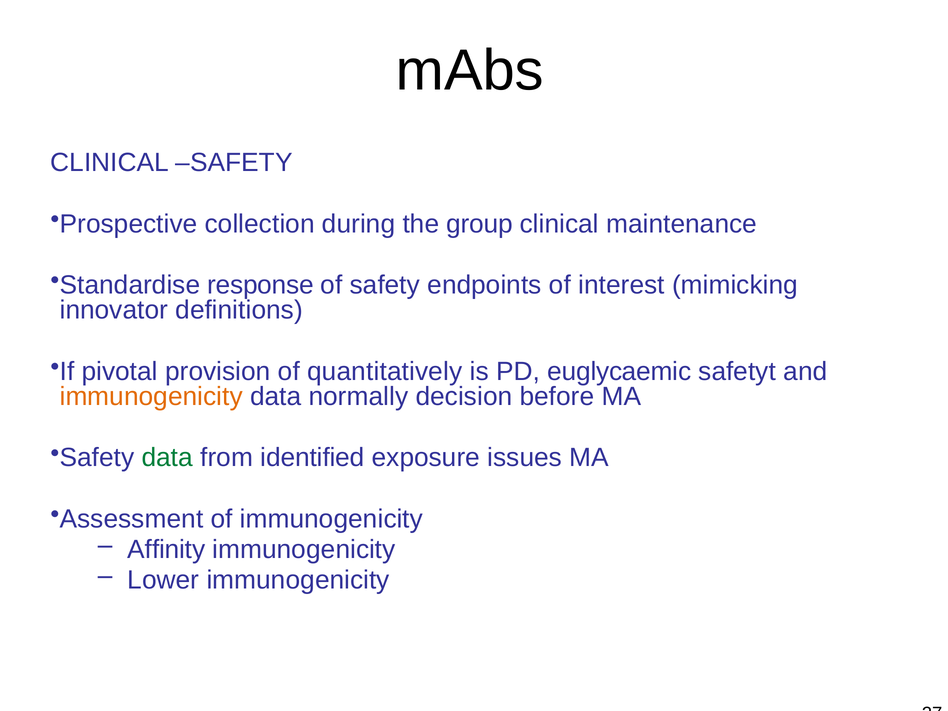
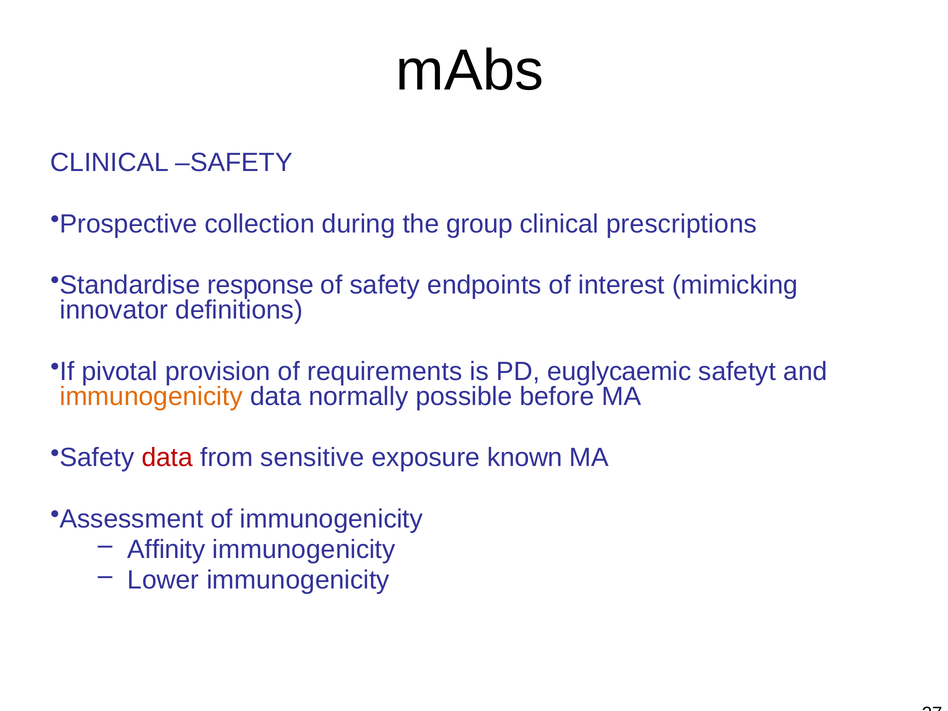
maintenance: maintenance -> prescriptions (682, 224)
quantitatively: quantitatively -> requirements (385, 371)
decision: decision -> possible (464, 397)
data colour: green -> red (167, 458)
identified: identified -> sensitive (312, 458)
issues: issues -> known (525, 458)
